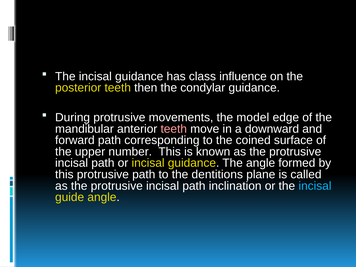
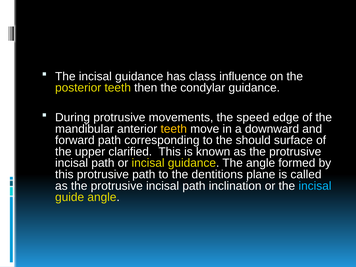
model: model -> speed (253, 117)
teeth colour: pink -> yellow (174, 129)
coined: coined -> should (253, 140)
number: number -> clarified (130, 152)
